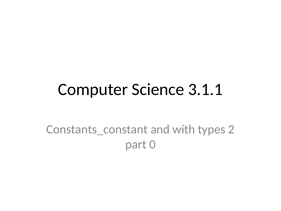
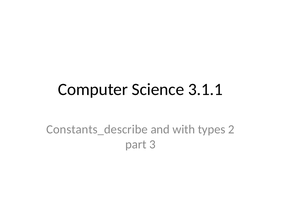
Constants_constant: Constants_constant -> Constants_describe (97, 129)
0: 0 -> 3 (152, 144)
